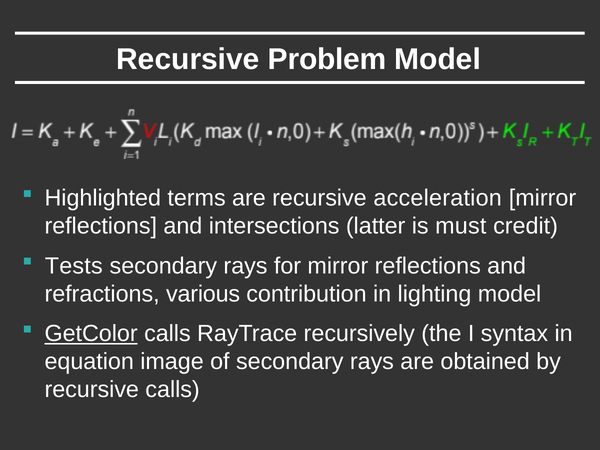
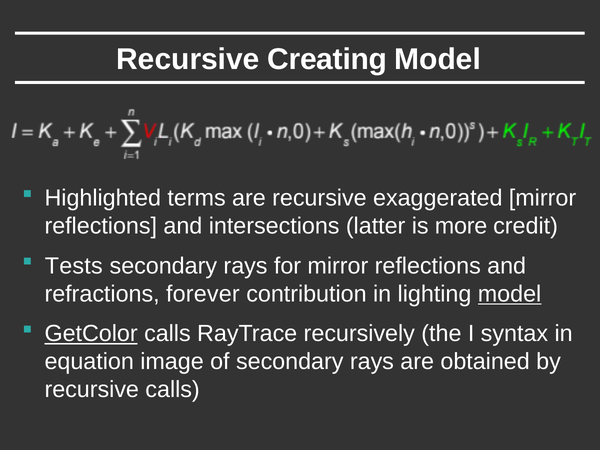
Problem: Problem -> Creating (327, 60)
acceleration: acceleration -> exaggerated (438, 198)
must: must -> more (461, 226)
various: various -> forever (203, 294)
model underline: none -> present (510, 294)
